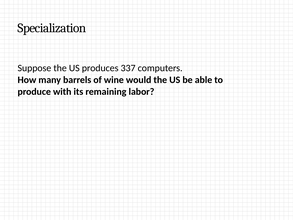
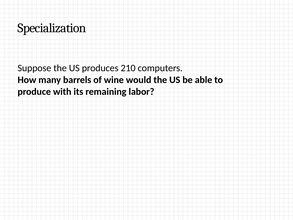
337: 337 -> 210 (128, 68)
